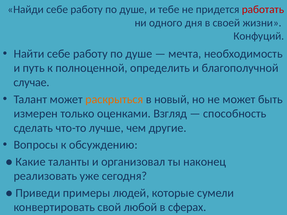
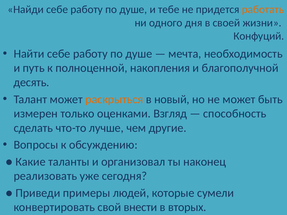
работать colour: red -> orange (263, 9)
определить: определить -> накопления (160, 68)
случае: случае -> десять (31, 82)
любой: любой -> внести (140, 207)
сферах: сферах -> вторых (187, 207)
